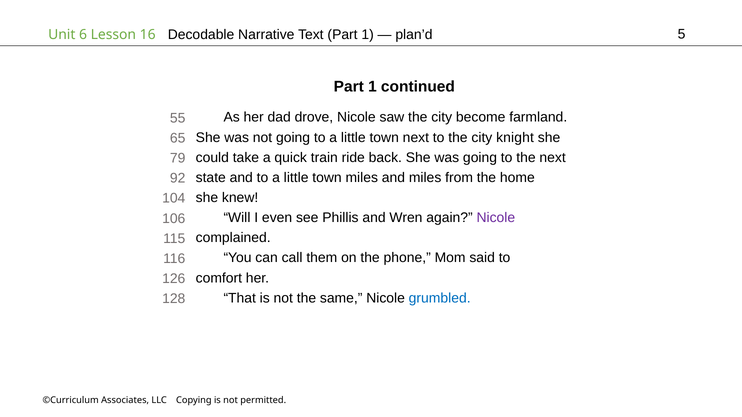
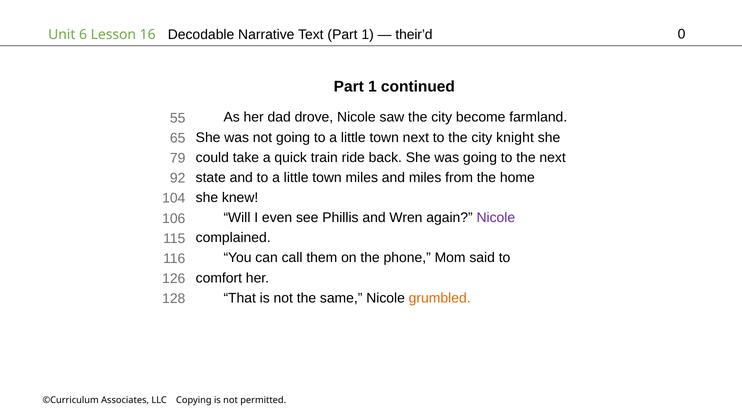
plan’d: plan’d -> their’d (414, 35)
5: 5 -> 0 (682, 34)
grumbled colour: blue -> orange (440, 298)
